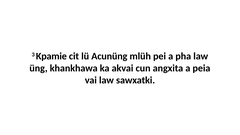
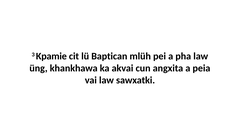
Acunüng: Acunüng -> Baptican (109, 56)
